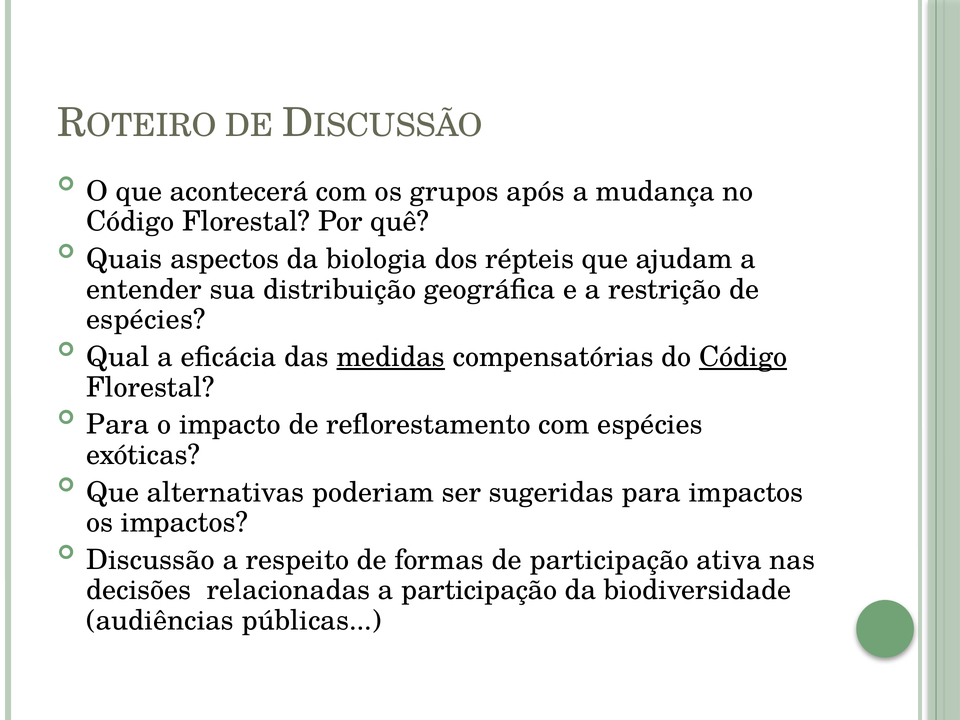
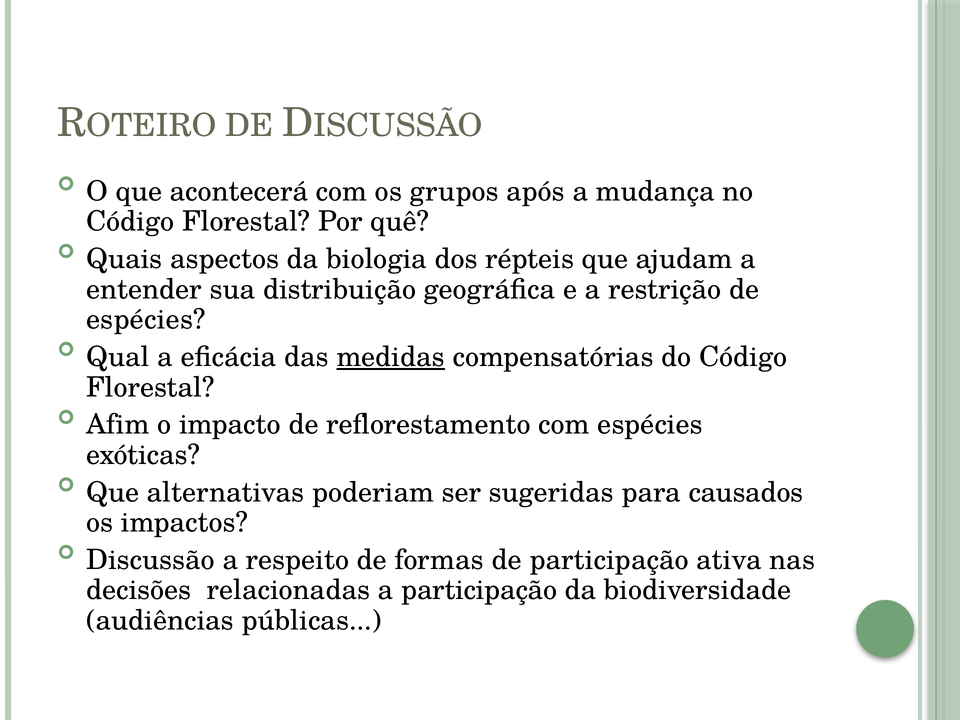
Código underline: present -> none (743, 357)
Para: Para -> Afim (118, 425)
para impactos: impactos -> causados (746, 492)
